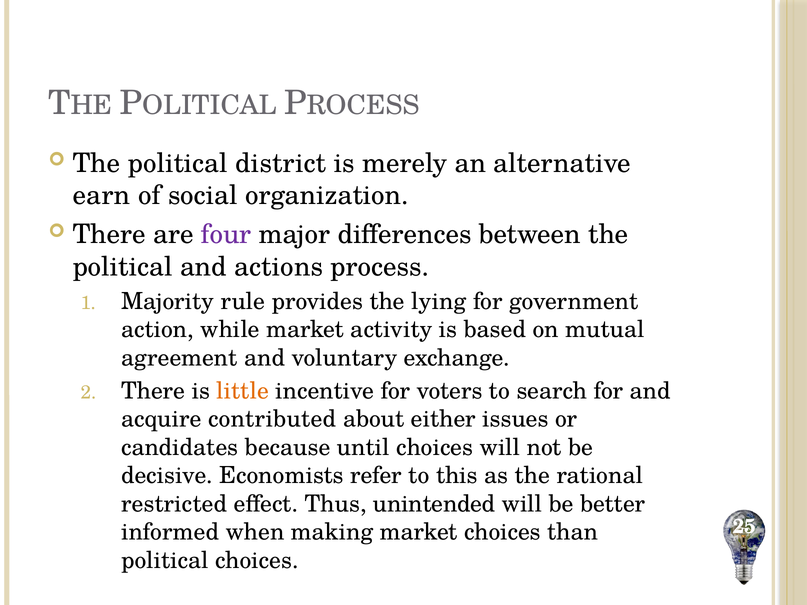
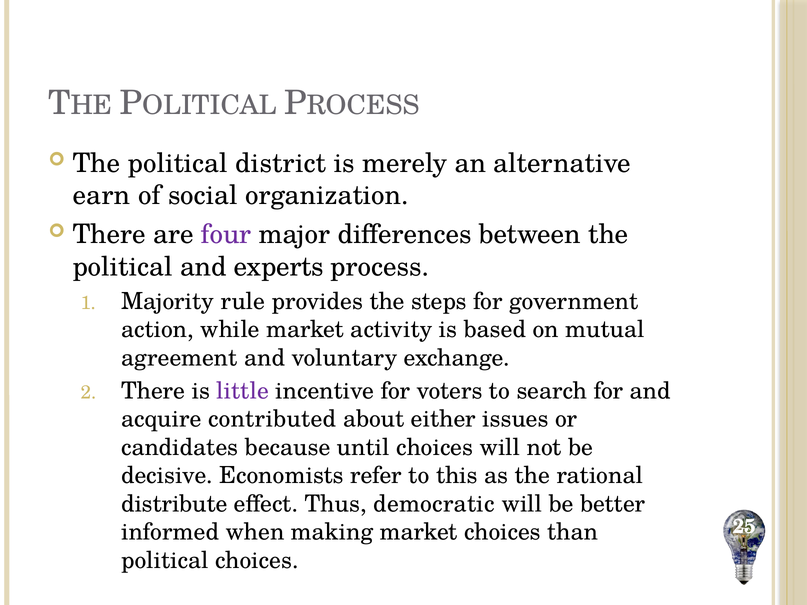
actions: actions -> experts (279, 267)
lying: lying -> steps (439, 302)
little colour: orange -> purple (243, 391)
restricted: restricted -> distribute (174, 504)
unintended: unintended -> democratic (434, 504)
